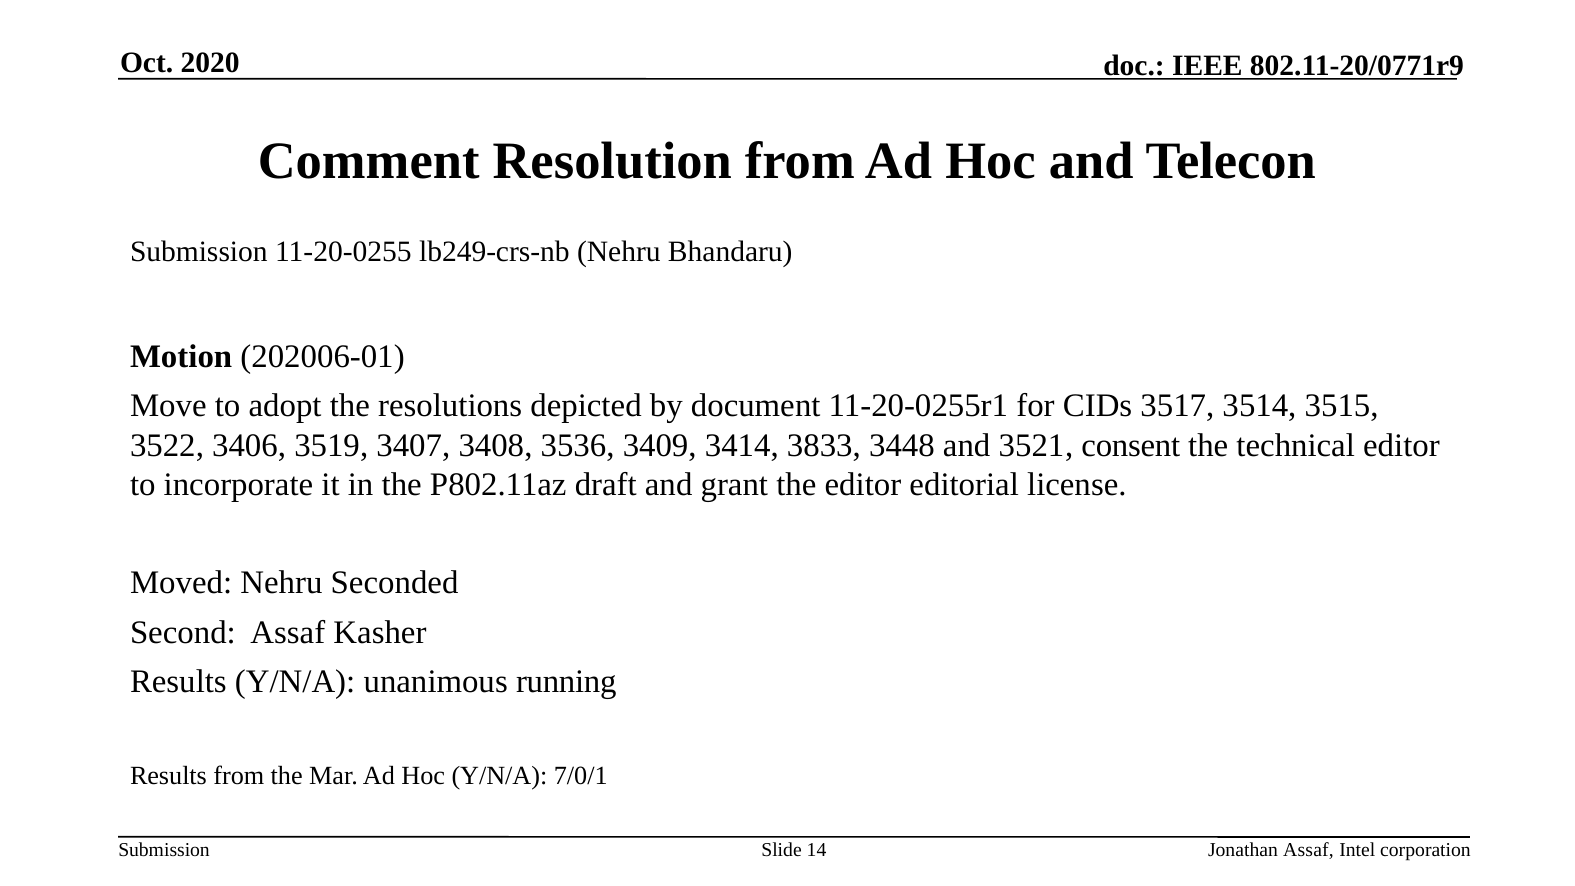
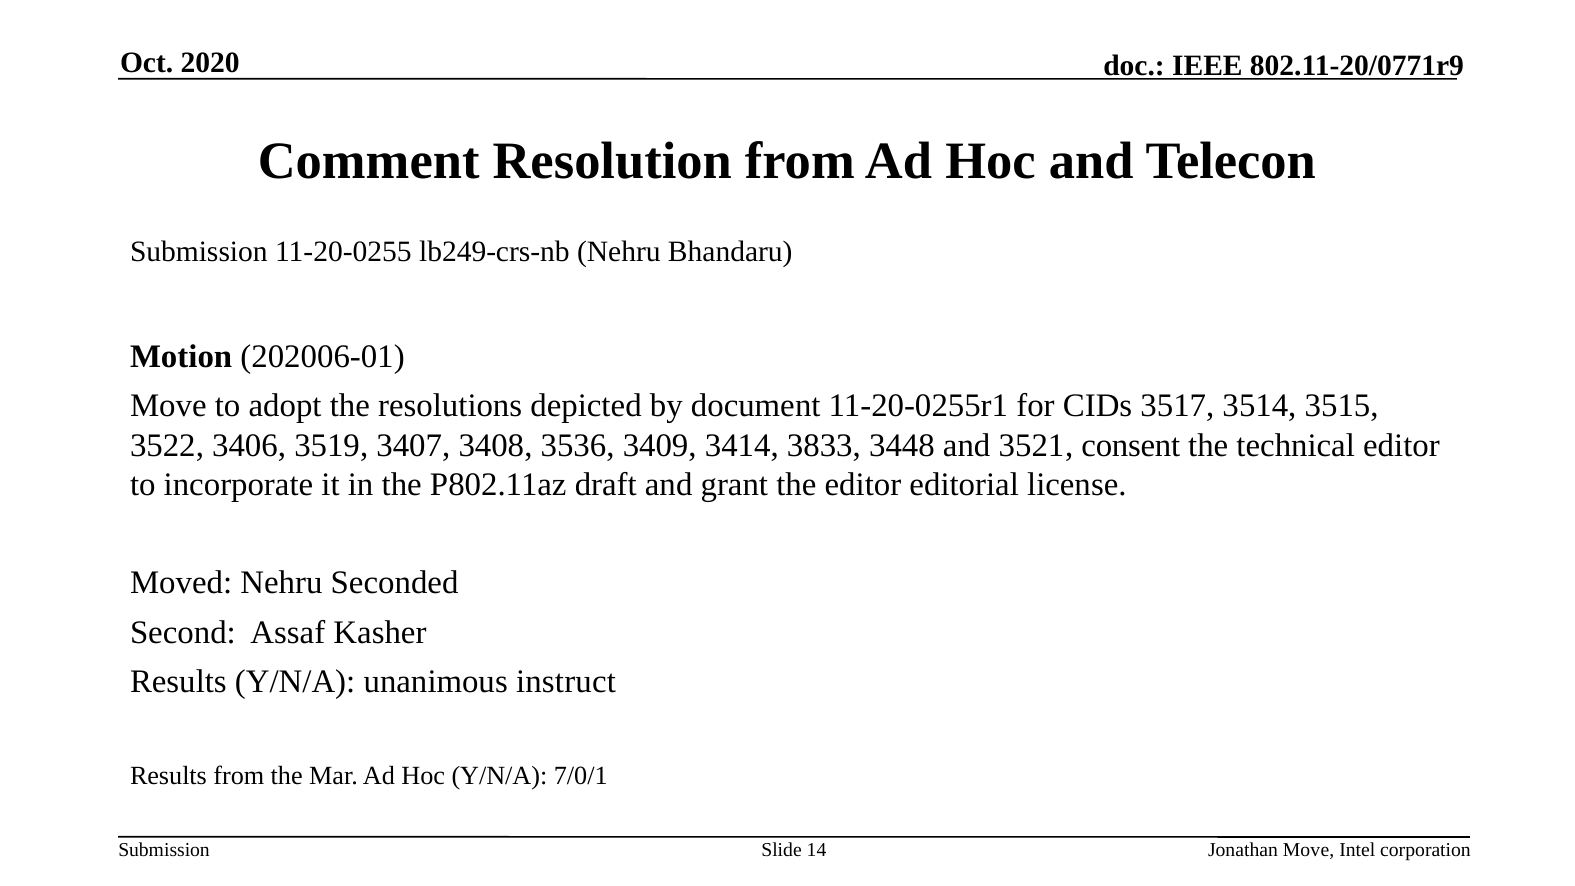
running: running -> instruct (566, 682)
Jonathan Assaf: Assaf -> Move (1309, 850)
